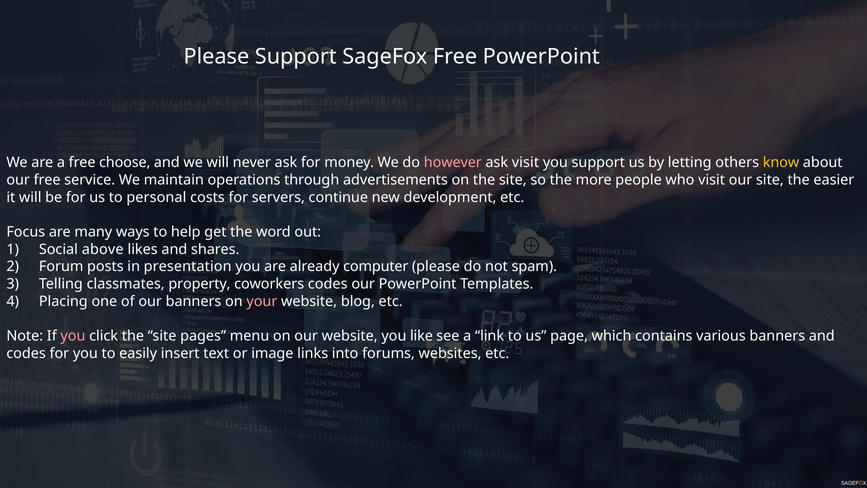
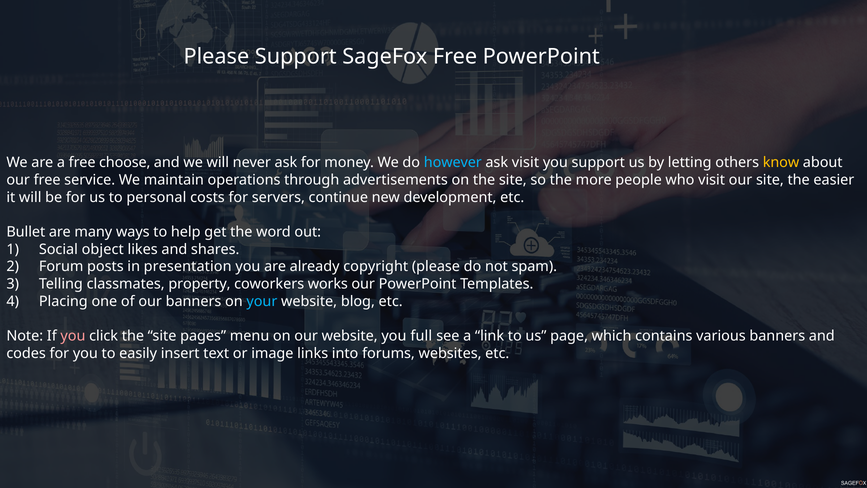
however colour: pink -> light blue (453, 163)
Focus: Focus -> Bullet (26, 232)
above: above -> object (103, 249)
computer: computer -> copyright (376, 266)
coworkers codes: codes -> works (328, 284)
your colour: pink -> light blue (262, 301)
like: like -> full (421, 336)
